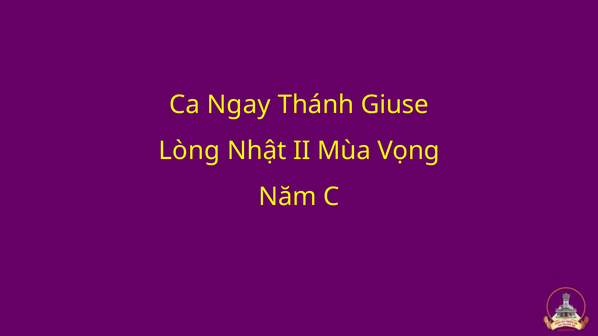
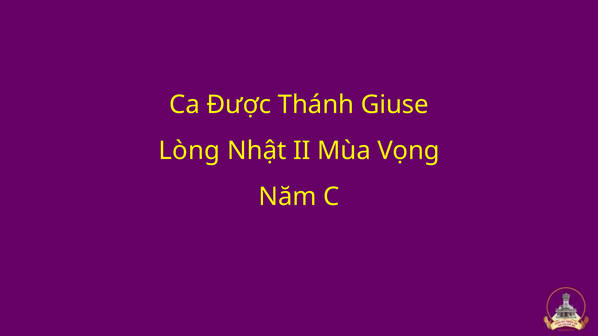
Ngay: Ngay -> Được (239, 105)
